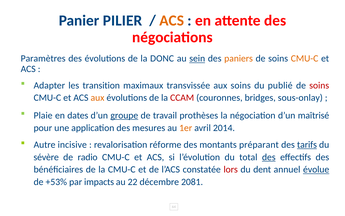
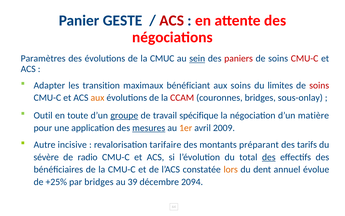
PILIER: PILIER -> GESTE (123, 21)
ACS colour: orange -> red (172, 21)
DONC: DONC -> CMUC (162, 58)
paniers colour: orange -> red (239, 58)
CMU-C colour: orange -> red (305, 58)
transvissée: transvissée -> bénéficiant (188, 85)
publié: publié -> limites (280, 85)
Plaie: Plaie -> Outil (43, 115)
dates: dates -> toute (78, 115)
prothèses: prothèses -> spécifique (199, 115)
maîtrisé: maîtrisé -> matière (313, 115)
mesures underline: none -> present (149, 128)
2014: 2014 -> 2009 (224, 128)
réforme: réforme -> tarifaire (165, 144)
tarifs underline: present -> none (307, 144)
lors colour: red -> orange (231, 169)
évolue underline: present -> none (316, 169)
+53%: +53% -> +25% (56, 182)
par impacts: impacts -> bridges (99, 182)
22: 22 -> 39 (133, 182)
2081: 2081 -> 2094 (192, 182)
